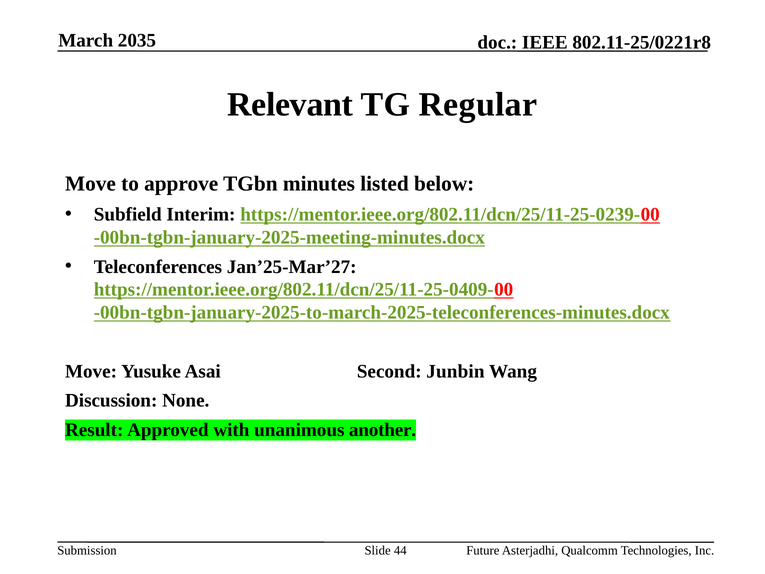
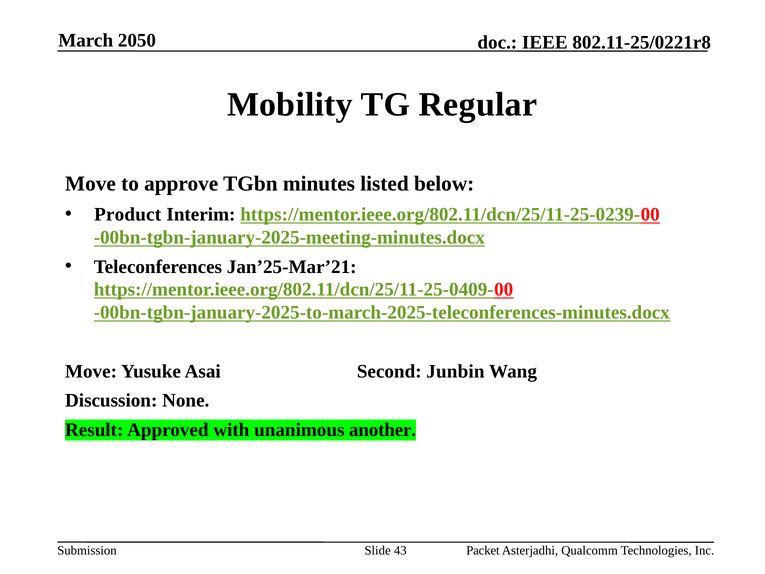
2035: 2035 -> 2050 (137, 41)
Relevant: Relevant -> Mobility (290, 104)
Subfield: Subfield -> Product (128, 214)
Jan’25-Mar’27: Jan’25-Mar’27 -> Jan’25-Mar’21 (292, 267)
44: 44 -> 43 (400, 550)
Future: Future -> Packet (483, 550)
